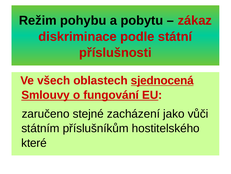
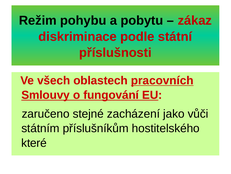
sjednocená: sjednocená -> pracovních (162, 80)
